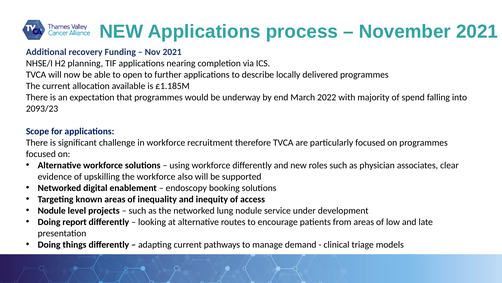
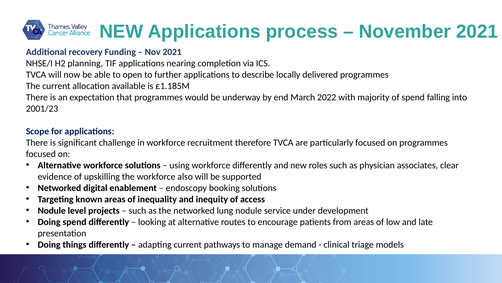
2093/23: 2093/23 -> 2001/23 (42, 108)
Doing report: report -> spend (75, 221)
